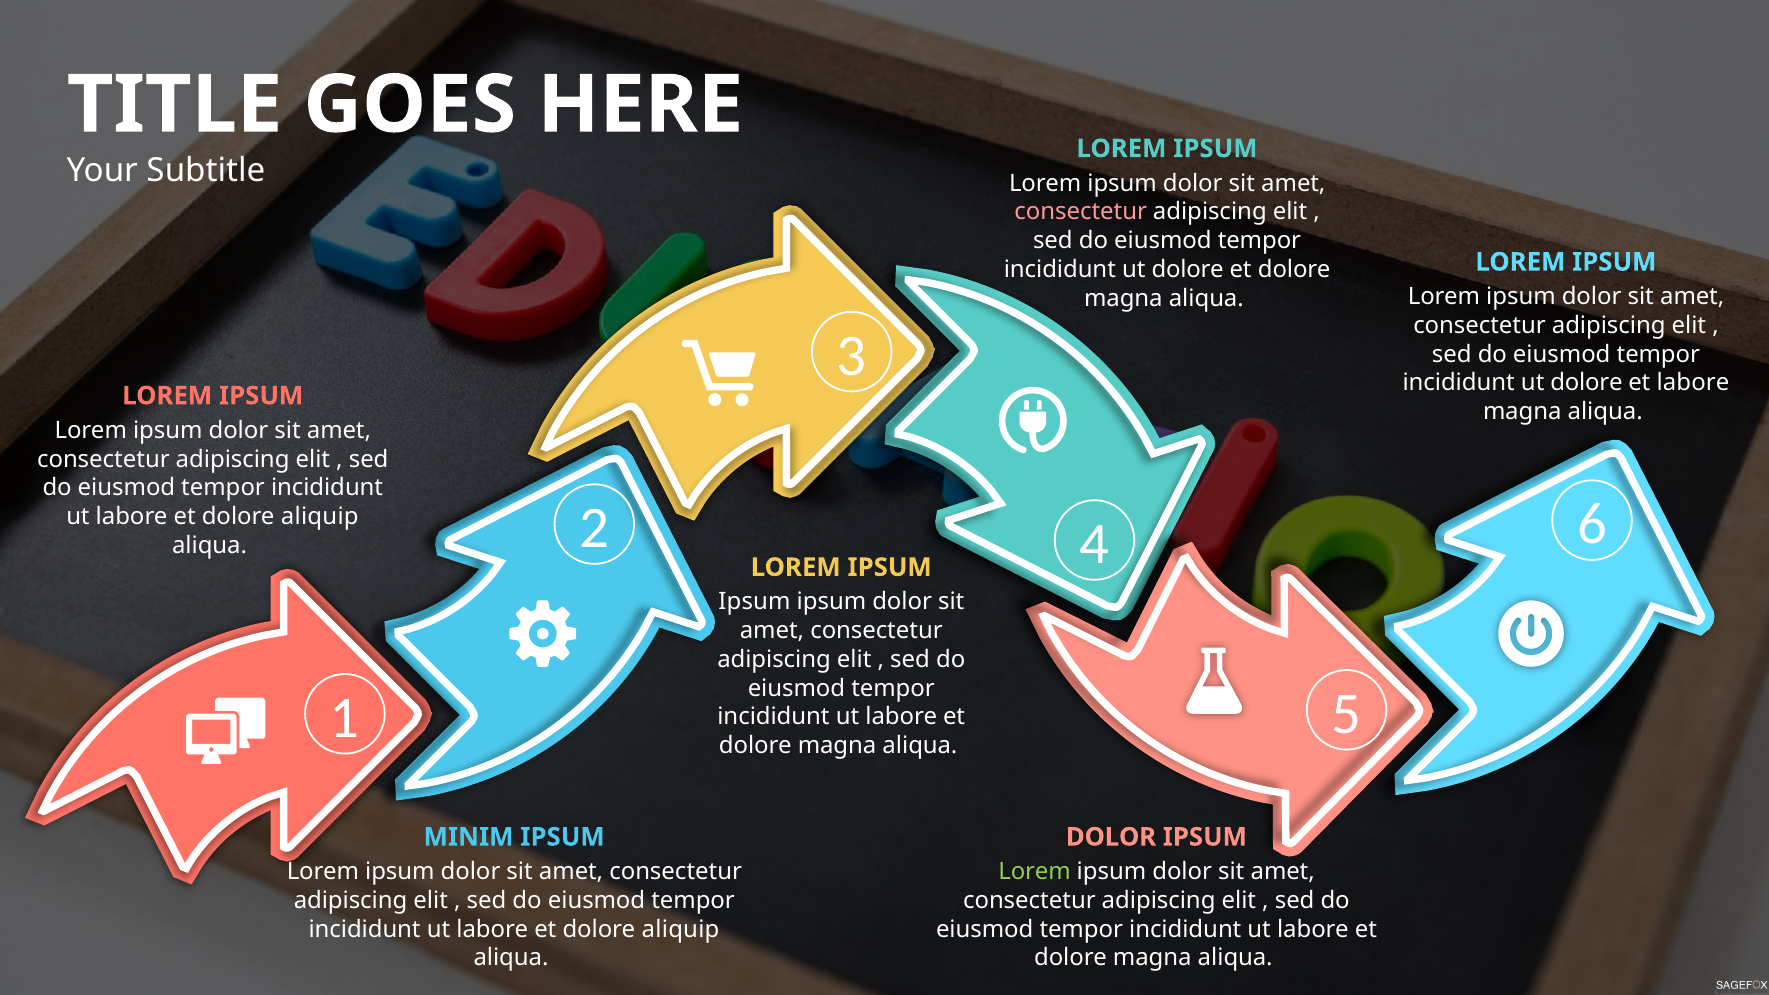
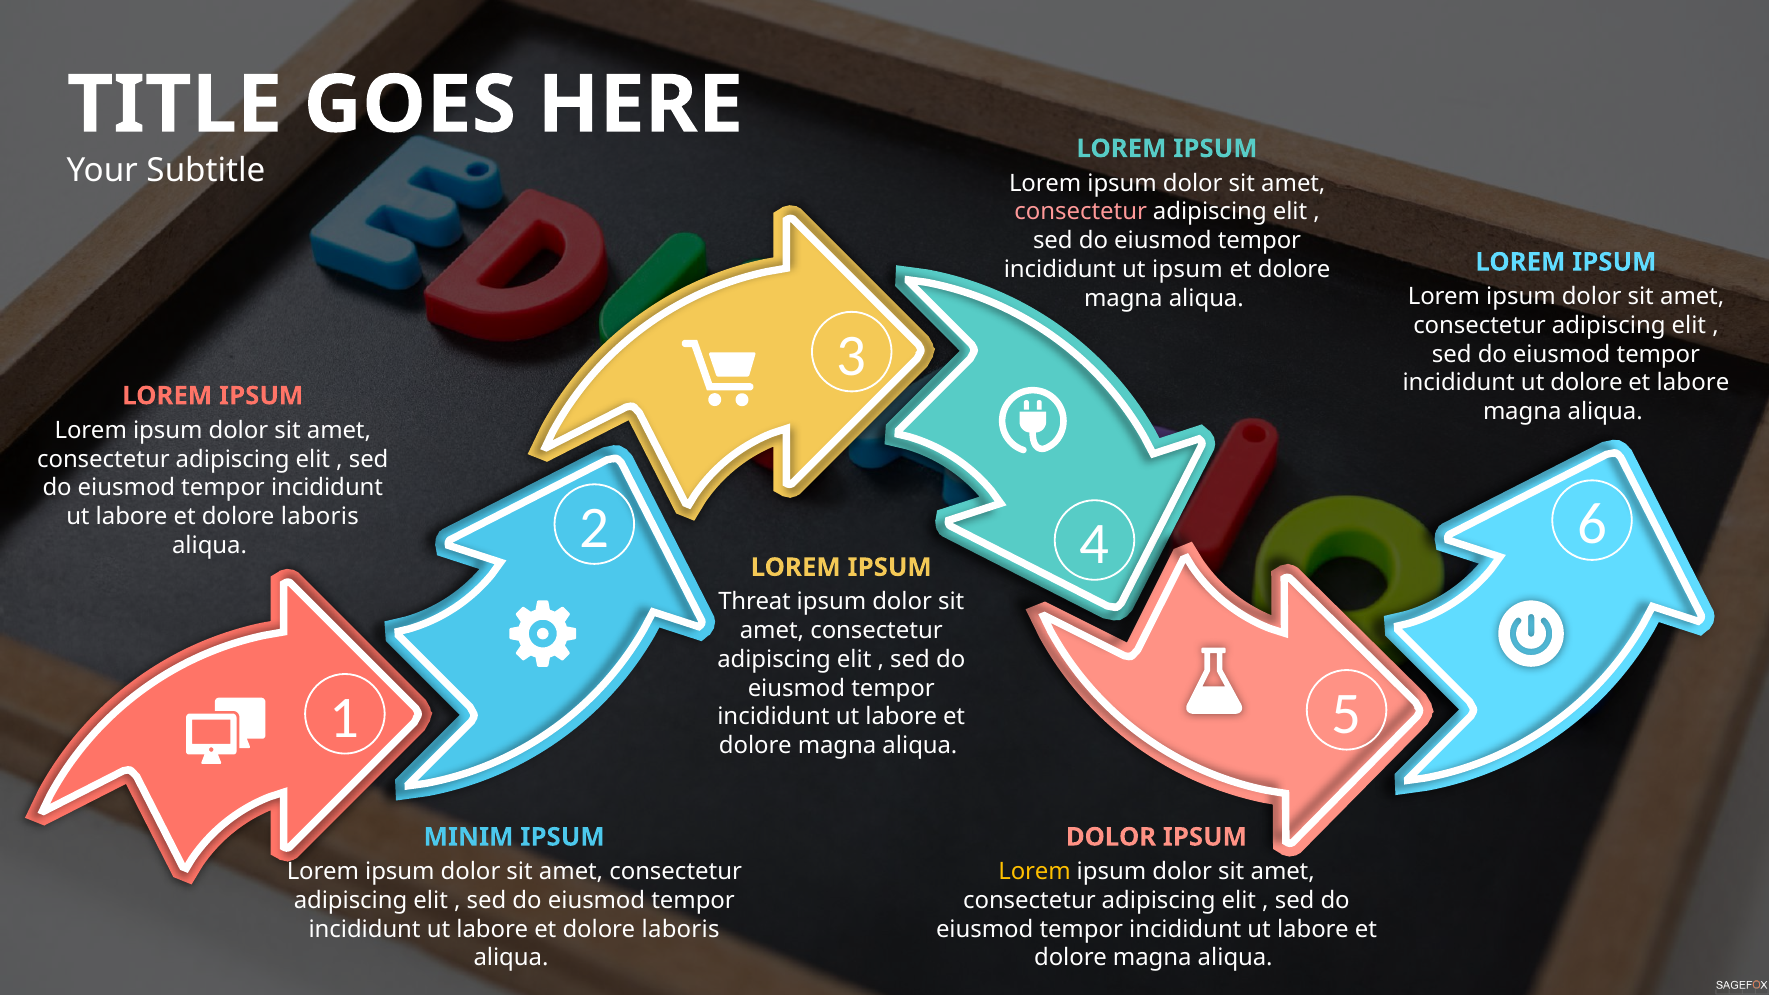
dolore: dolore -> ipsum (1187, 270)
aliquip: aliquip -> laboris (320, 517)
Ipsum: Ipsum -> Threat (755, 602)
Lorem colour: light green -> yellow (1035, 872)
aliquip: aliquip -> laboris (681, 929)
